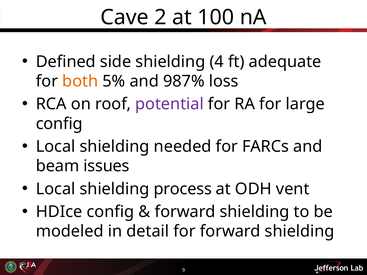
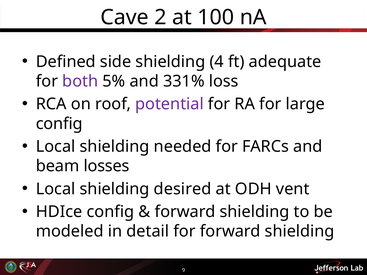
both colour: orange -> purple (80, 81)
987%: 987% -> 331% (184, 81)
issues: issues -> losses (106, 166)
process: process -> desired (183, 189)
